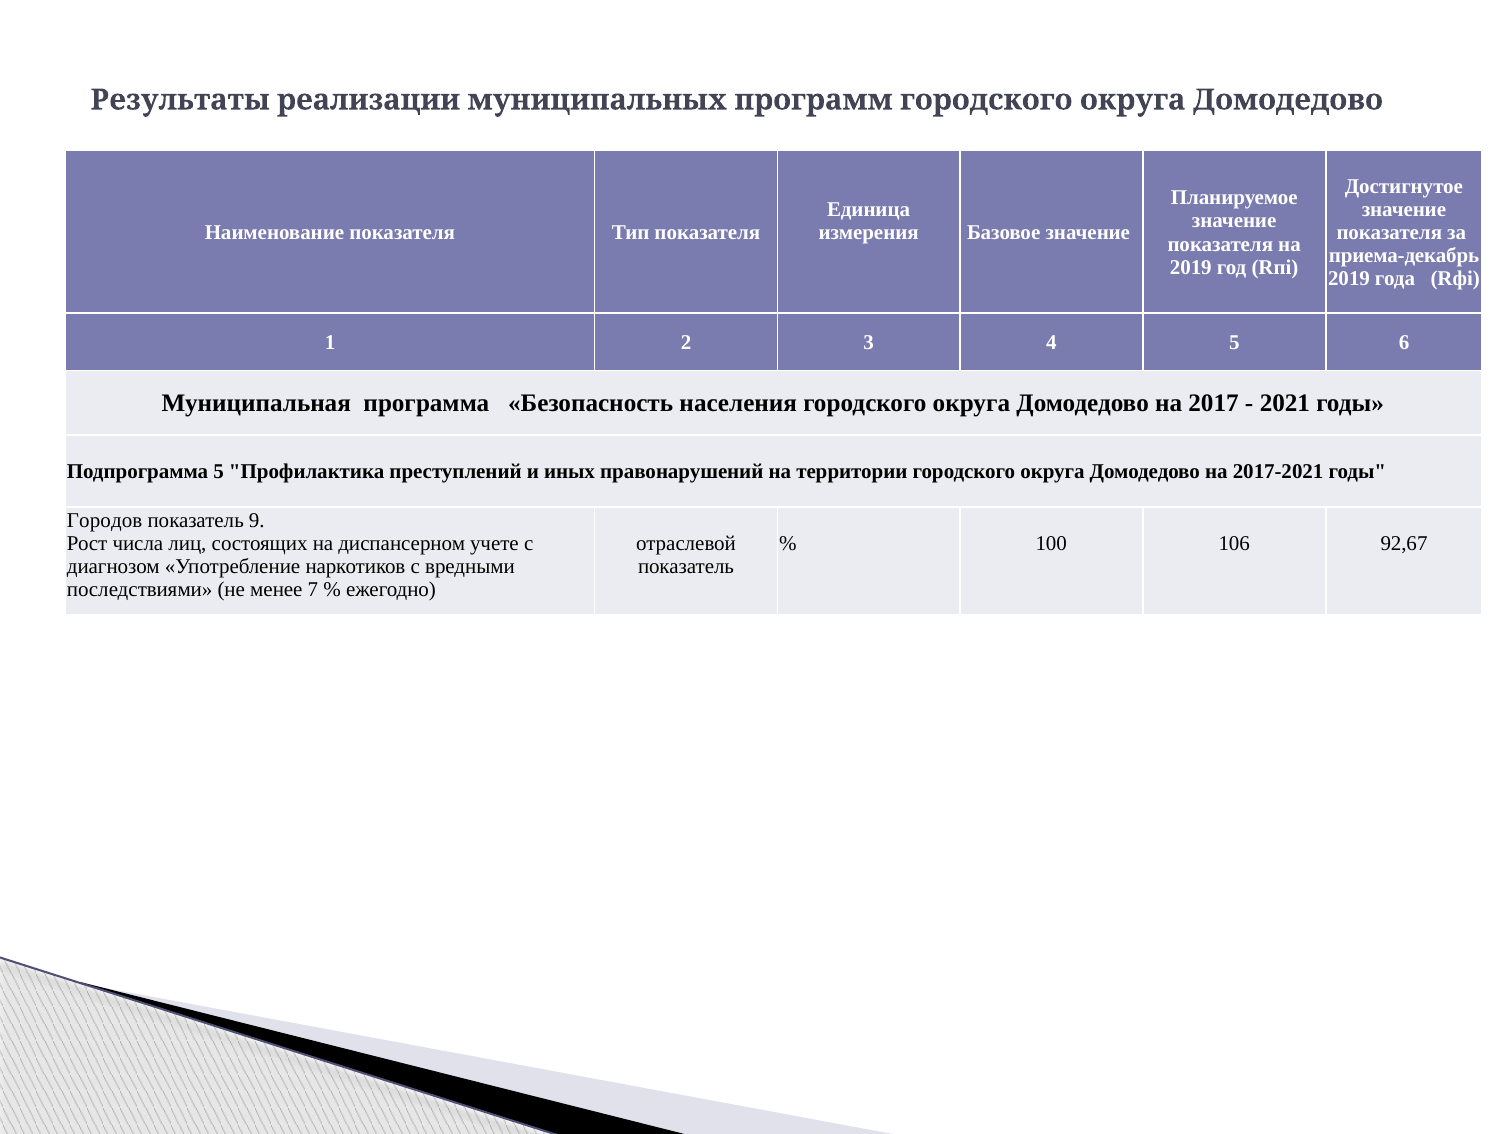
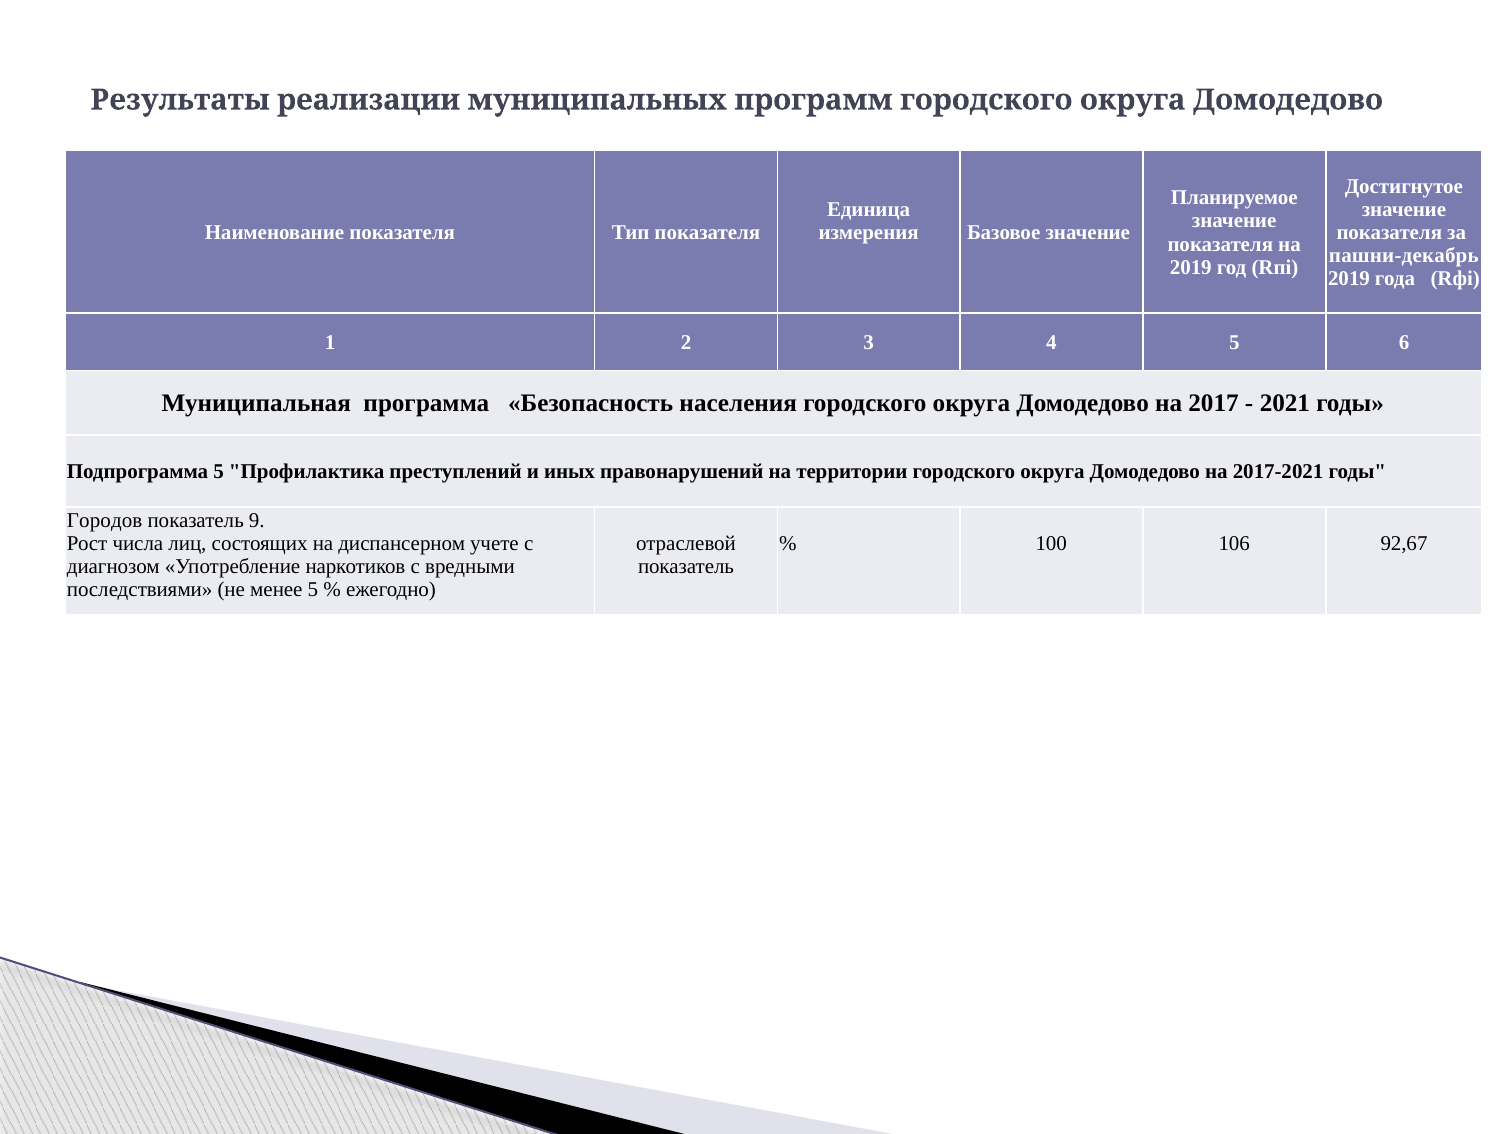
приема-декабрь: приема-декабрь -> пашни-декабрь (1404, 256)
менее 7: 7 -> 5 (313, 590)
